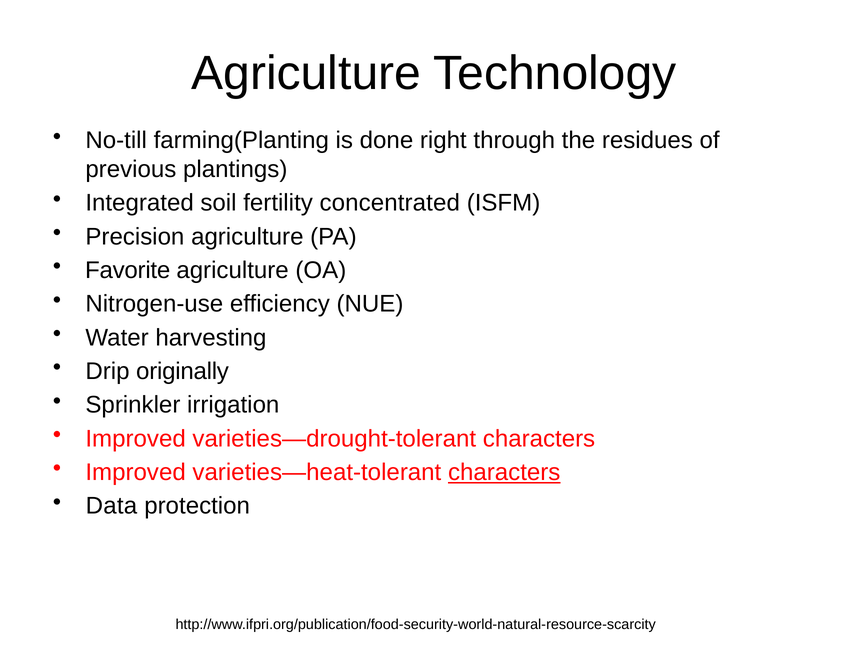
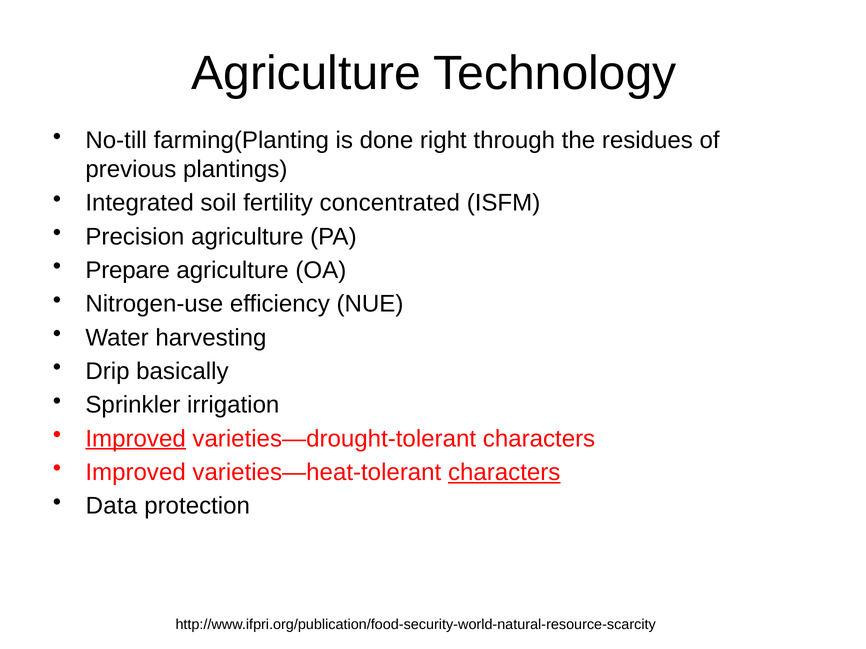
Favorite: Favorite -> Prepare (128, 271)
originally: originally -> basically (182, 372)
Improved underline: none -> present (136, 439)
